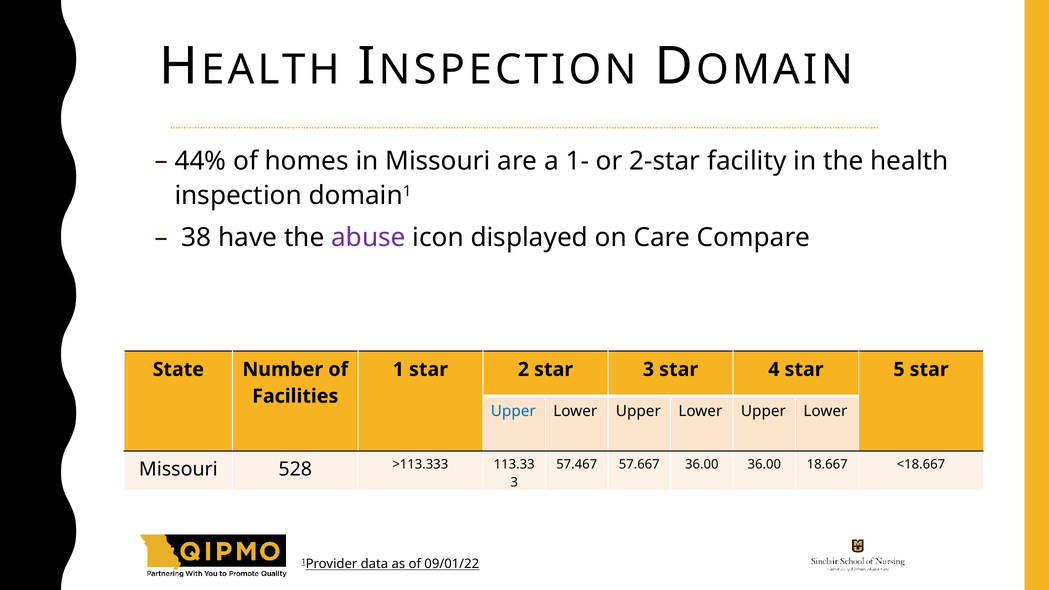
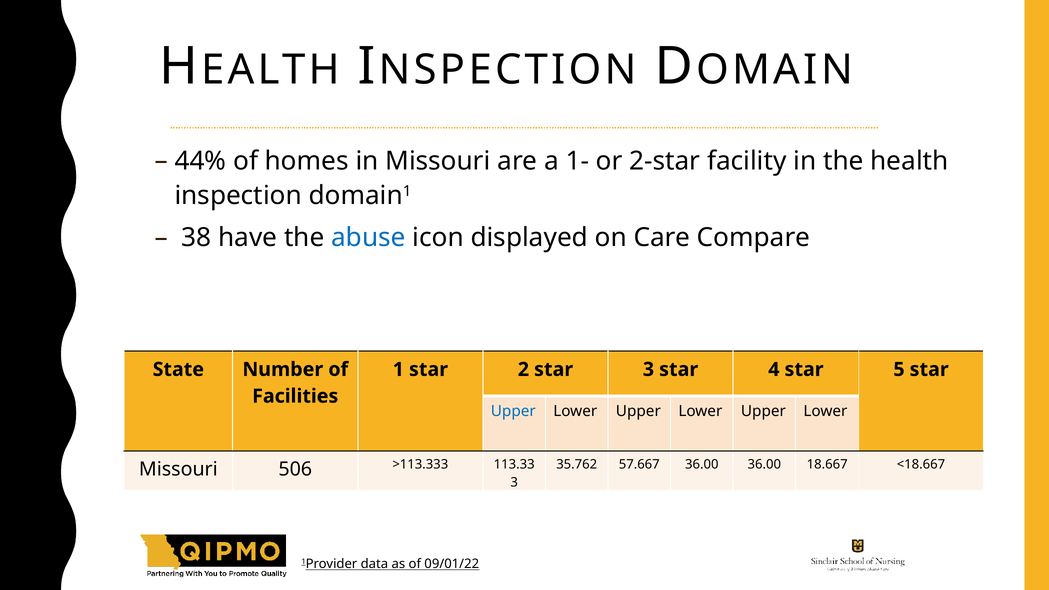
abuse colour: purple -> blue (368, 238)
57.467: 57.467 -> 35.762 (577, 465)
528: 528 -> 506 (295, 469)
